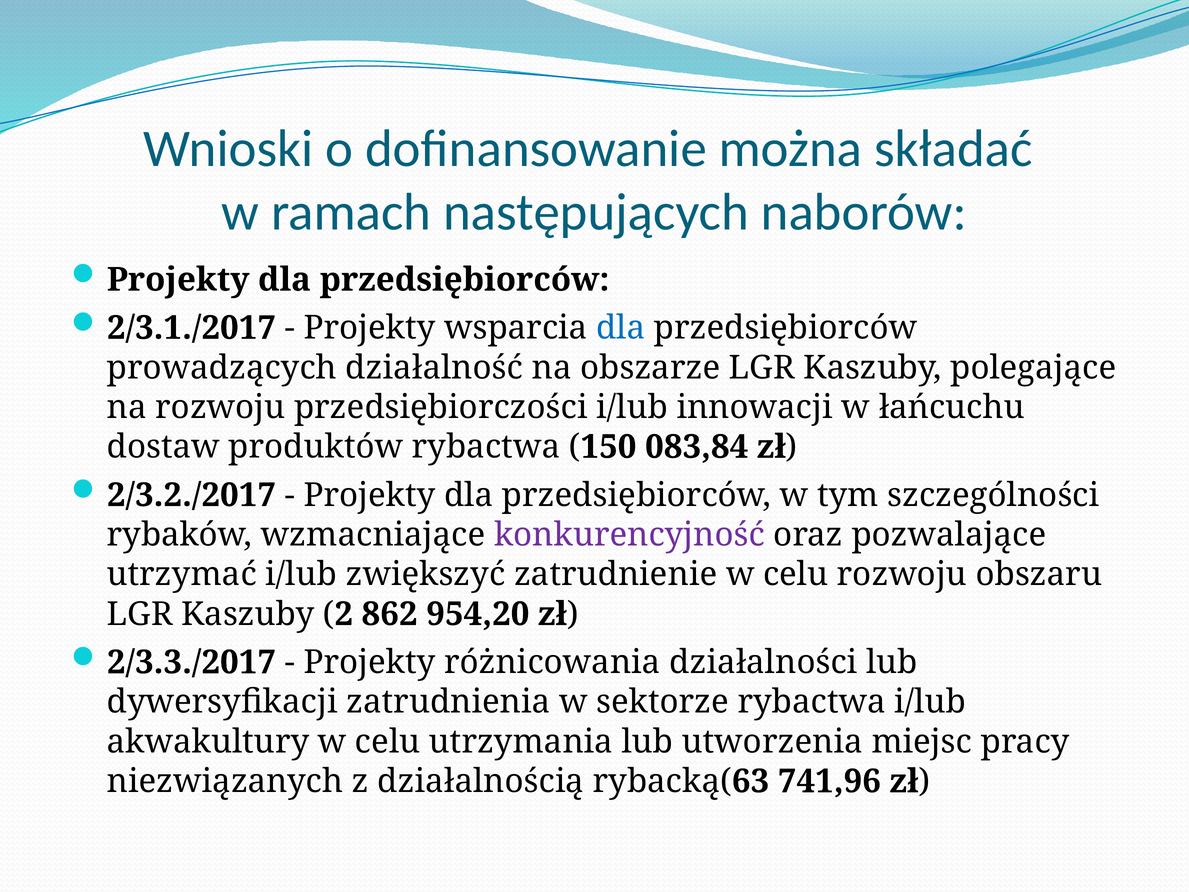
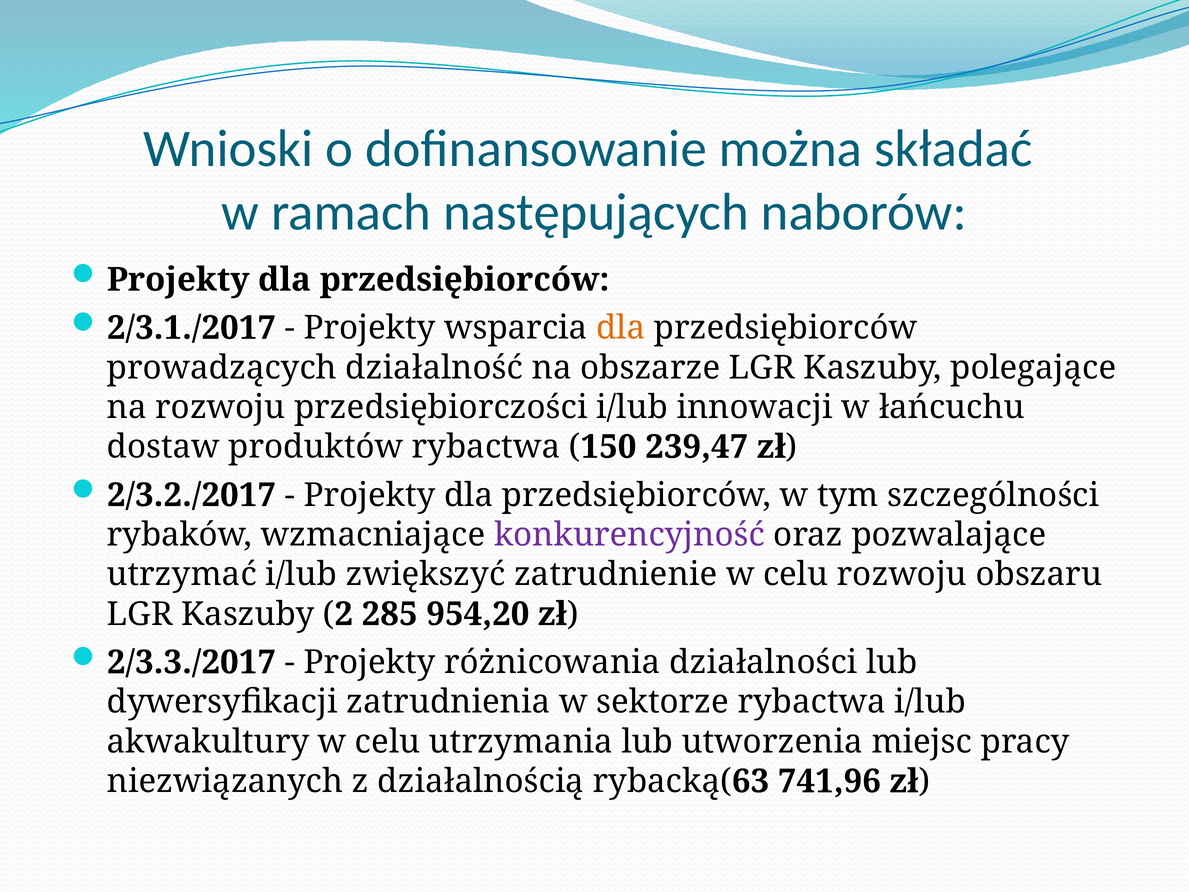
dla colour: blue -> orange (621, 328)
083,84: 083,84 -> 239,47 (697, 447)
862: 862 -> 285 (390, 614)
